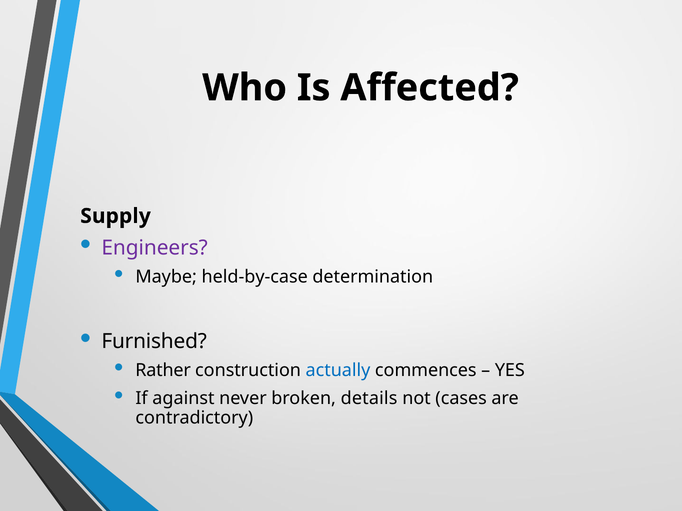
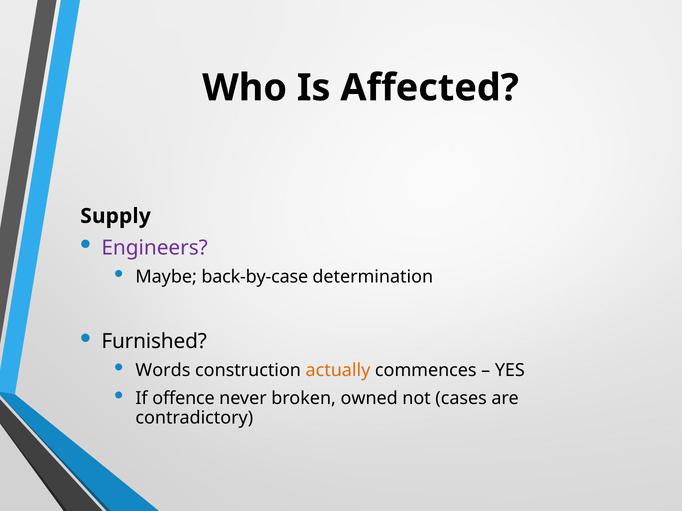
held-by-case: held-by-case -> back-by-case (255, 277)
Rather: Rather -> Words (163, 371)
actually colour: blue -> orange (338, 371)
against: against -> offence (184, 399)
details: details -> owned (369, 399)
